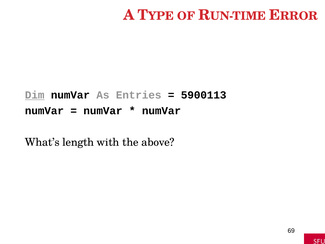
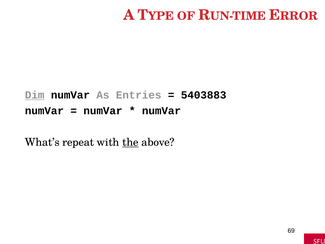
5900113: 5900113 -> 5403883 (204, 95)
length: length -> repeat (78, 142)
the underline: none -> present (130, 142)
